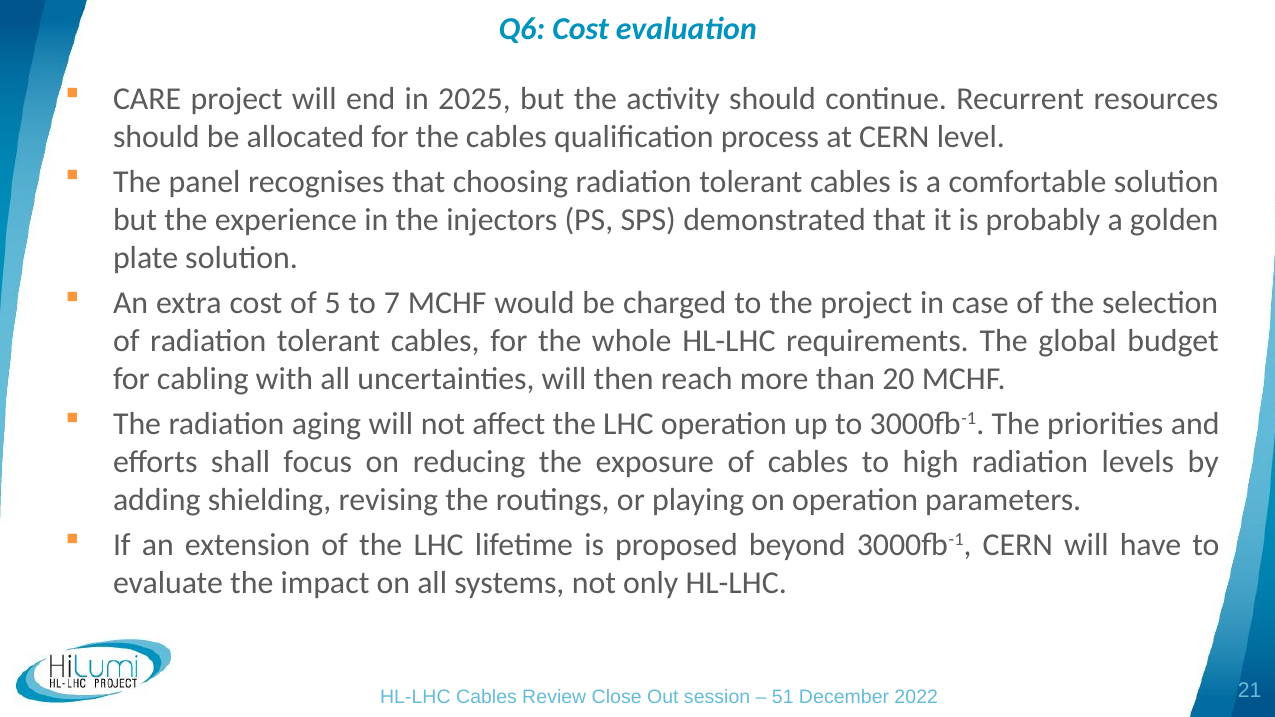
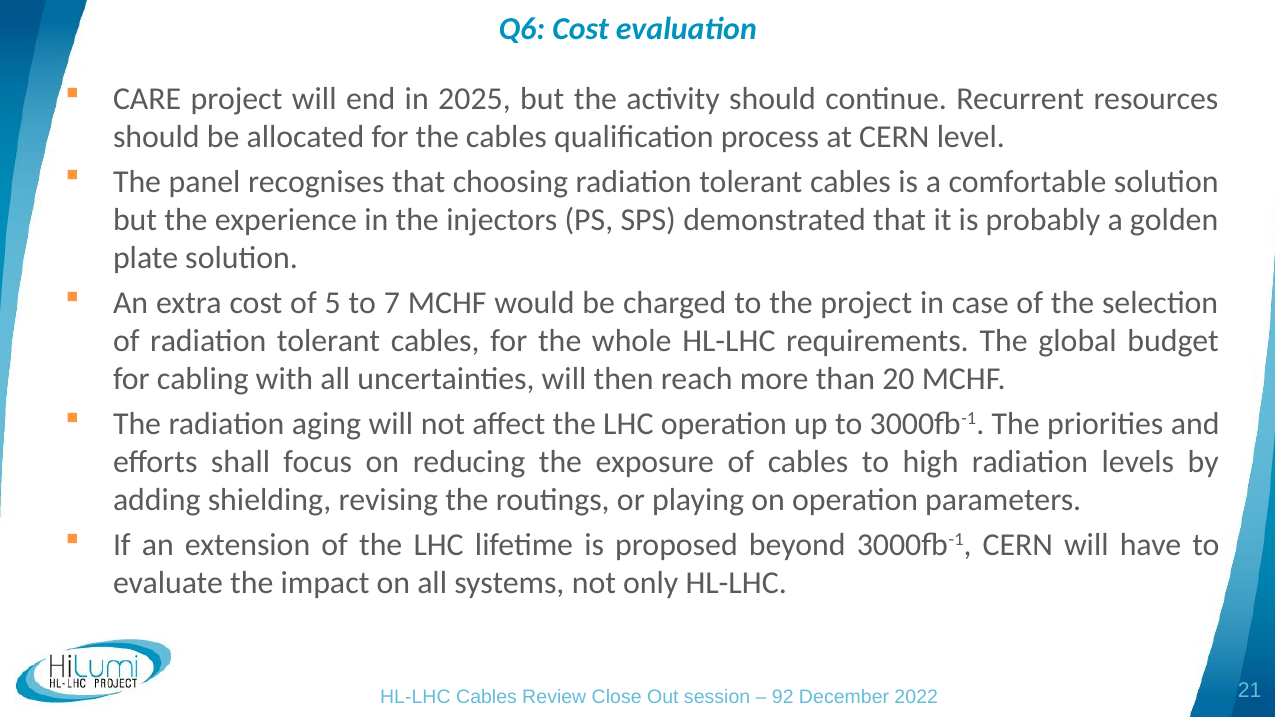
51: 51 -> 92 (783, 697)
